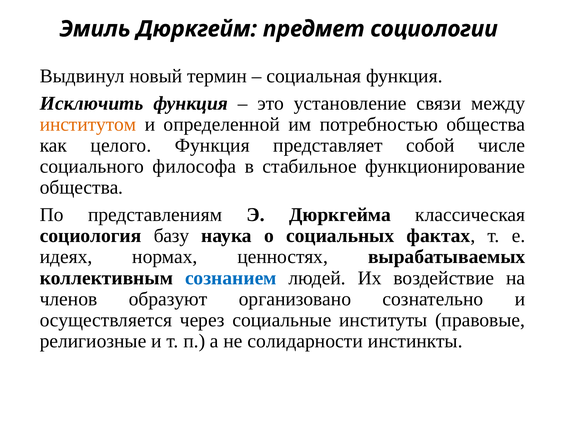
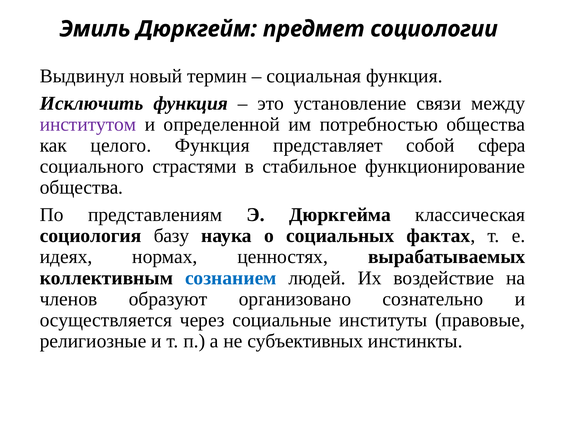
институтом colour: orange -> purple (88, 124)
числе: числе -> сфера (502, 145)
философа: философа -> страстями (194, 166)
солидарности: солидарности -> субъективных (305, 341)
